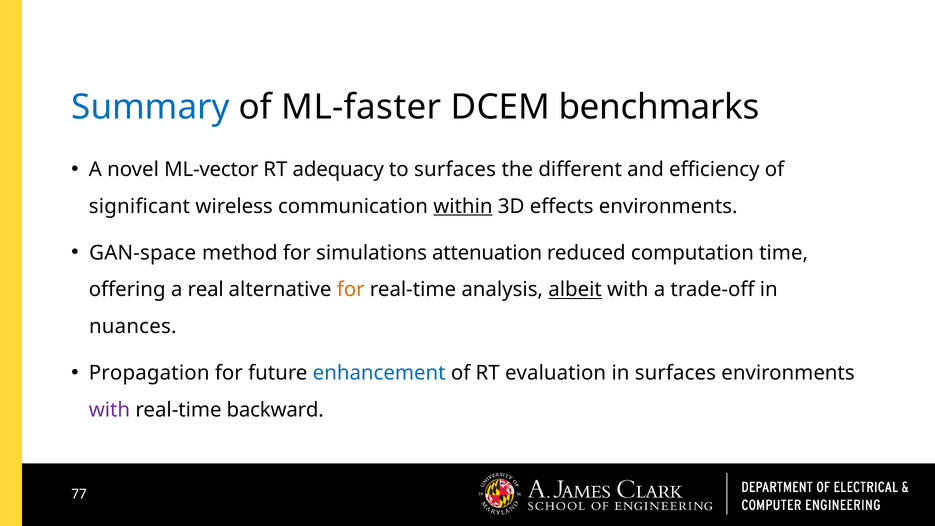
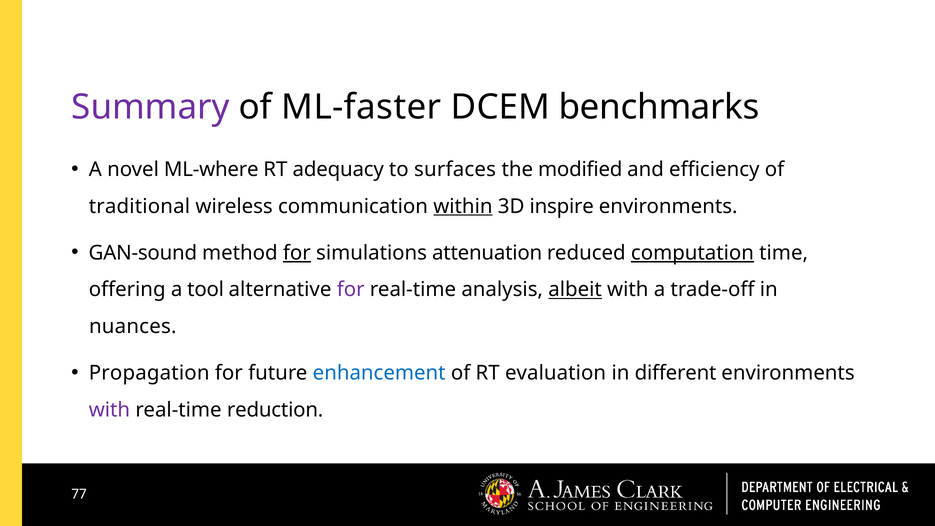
Summary colour: blue -> purple (150, 107)
ML-vector: ML-vector -> ML-where (211, 169)
different: different -> modified (580, 169)
significant: significant -> traditional (139, 206)
effects: effects -> inspire (562, 206)
GAN-space: GAN-space -> GAN-sound (143, 253)
for underline: none -> present (297, 253)
computation underline: none -> present (692, 253)
real: real -> tool (206, 290)
for colour: orange -> purple (351, 290)
in surfaces: surfaces -> different (676, 373)
backward: backward -> reduction (275, 410)
